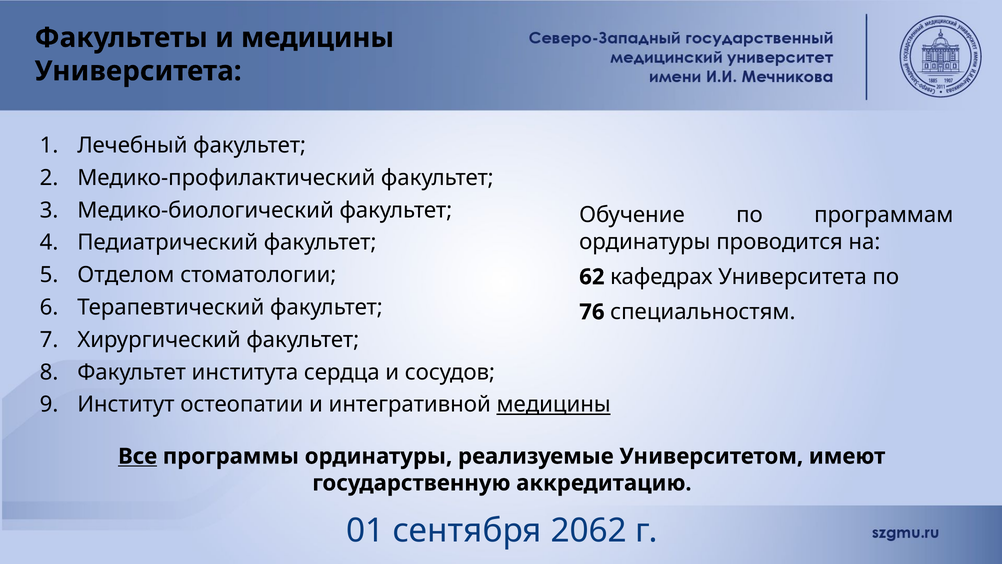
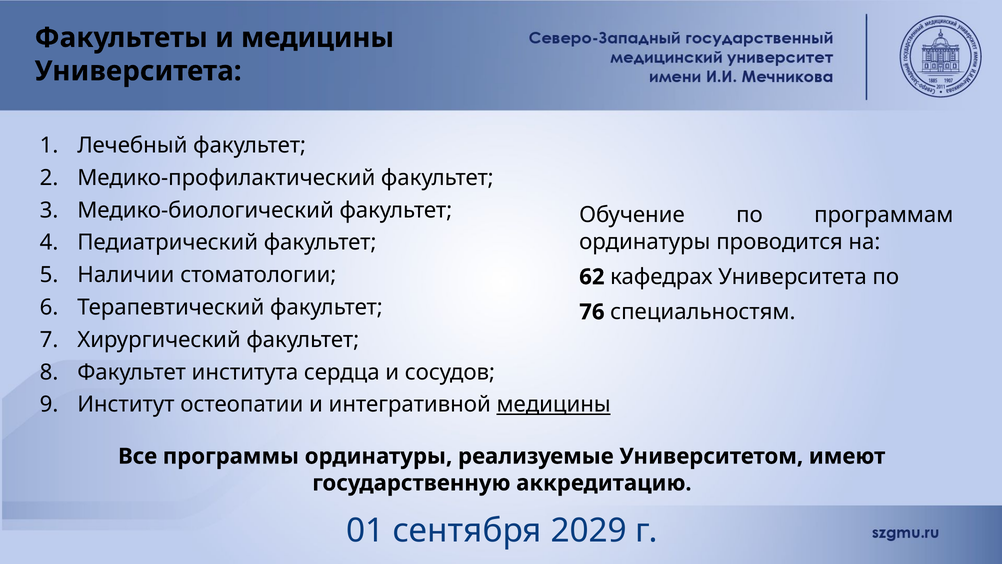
Отделом: Отделом -> Наличии (126, 275)
Все underline: present -> none (138, 456)
2062: 2062 -> 2029 (589, 530)
